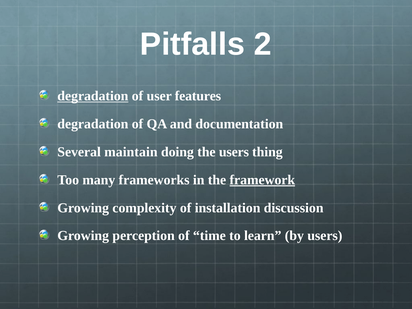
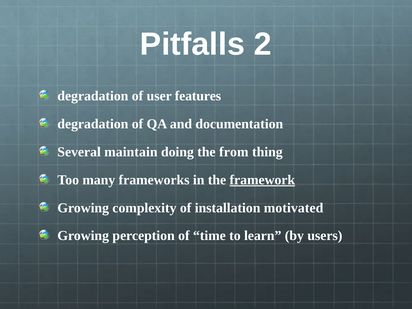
degradation underline: present -> none (93, 96)
the users: users -> from (234, 152)
discussion: discussion -> motivated (294, 208)
